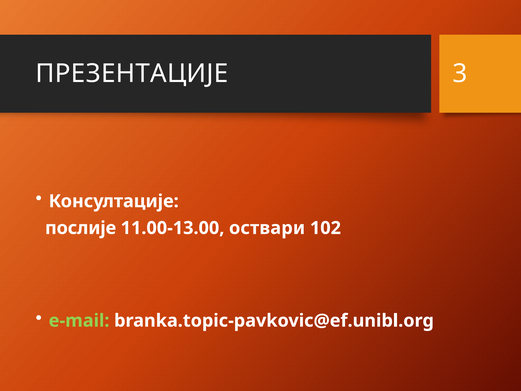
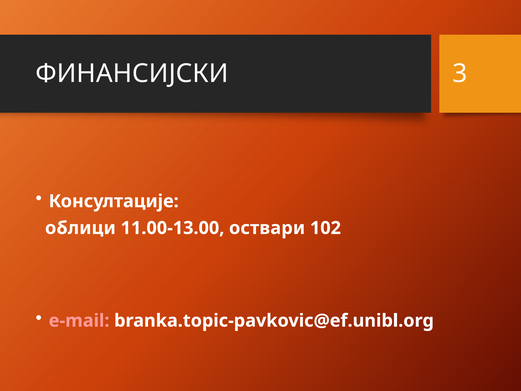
ПРЕЗЕНТАЦИЈЕ: ПРЕЗЕНТАЦИЈЕ -> ФИНАНСИЈСКИ (132, 74)
послије: послије -> облици (80, 228)
e-mail colour: light green -> pink (79, 320)
